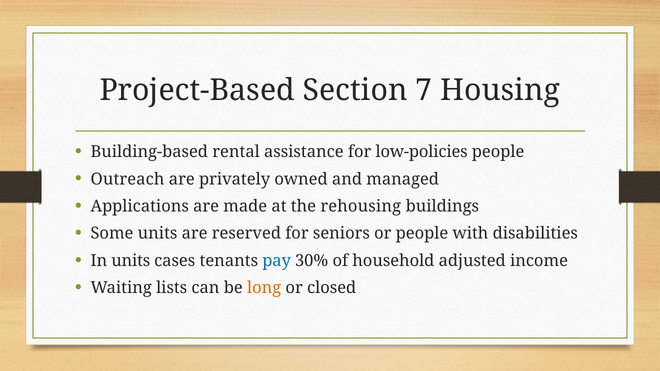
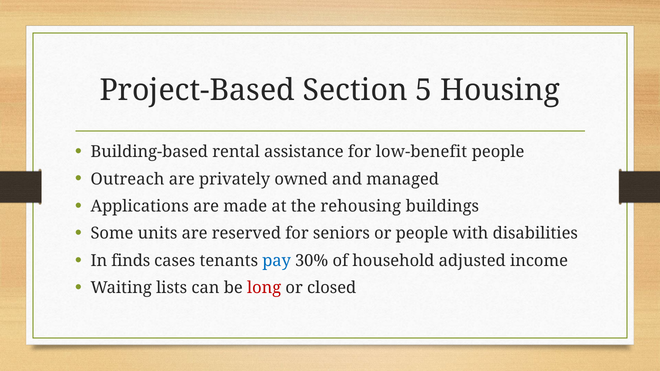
7: 7 -> 5 (424, 91)
low-policies: low-policies -> low-benefit (421, 152)
In units: units -> finds (131, 261)
long colour: orange -> red (264, 288)
